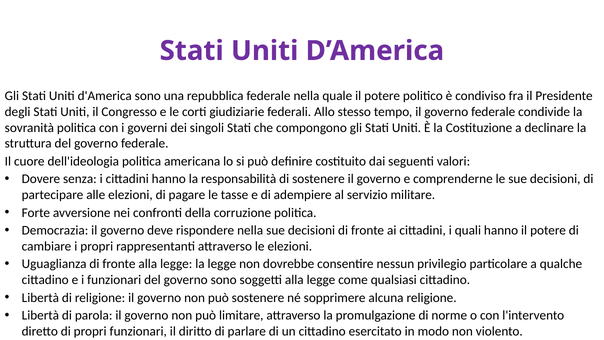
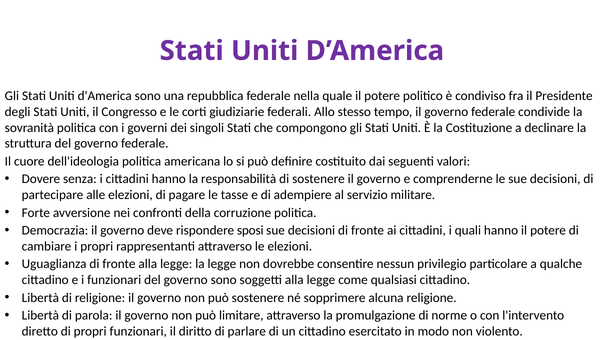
rispondere nella: nella -> sposi (250, 230)
